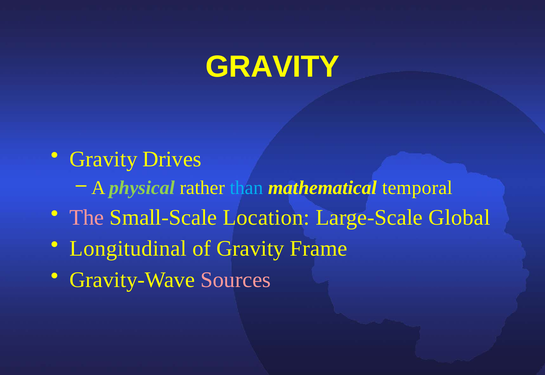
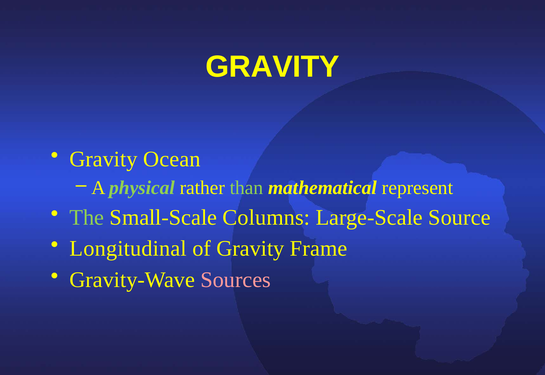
Drives: Drives -> Ocean (172, 159)
than colour: light blue -> light green (247, 188)
temporal: temporal -> represent (418, 188)
The colour: pink -> light green (87, 217)
Location: Location -> Columns (266, 217)
Global: Global -> Source (459, 217)
